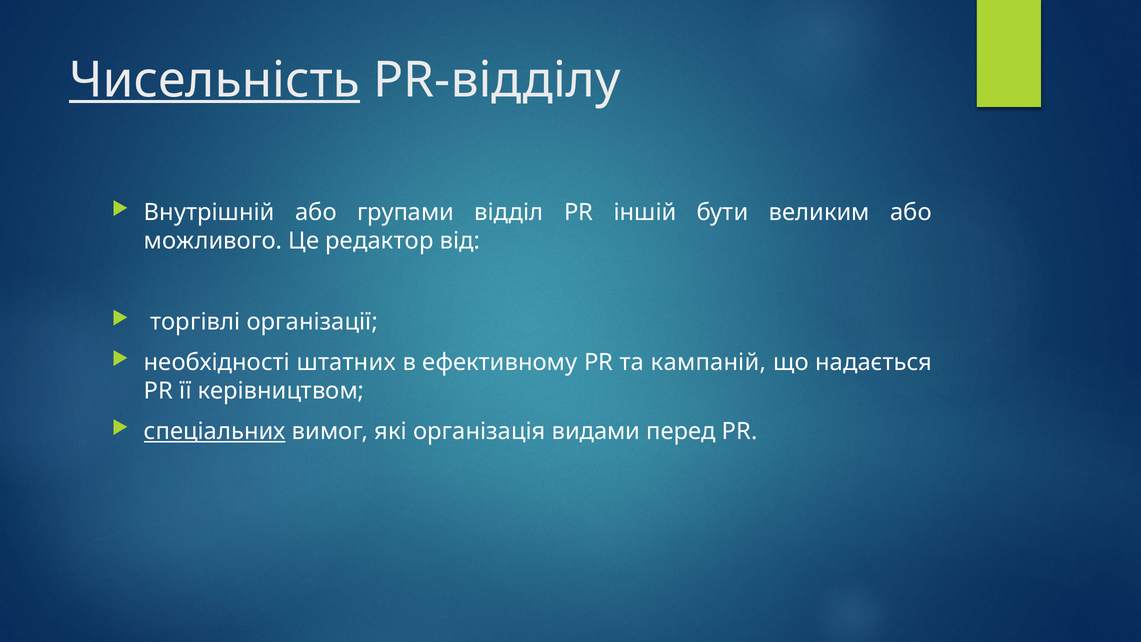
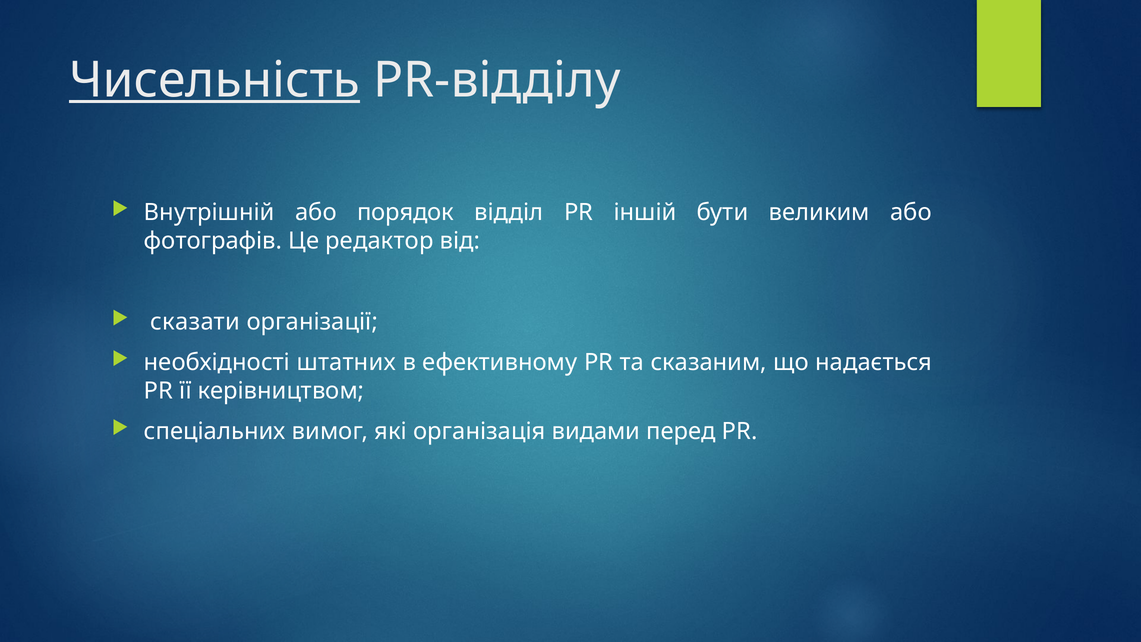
групами: групами -> порядок (406, 212)
можливого: можливого -> фотографів (213, 241)
торгівлі: торгівлі -> сказати (195, 322)
кампаній: кампаній -> сказаним (709, 362)
спеціальних underline: present -> none (215, 431)
